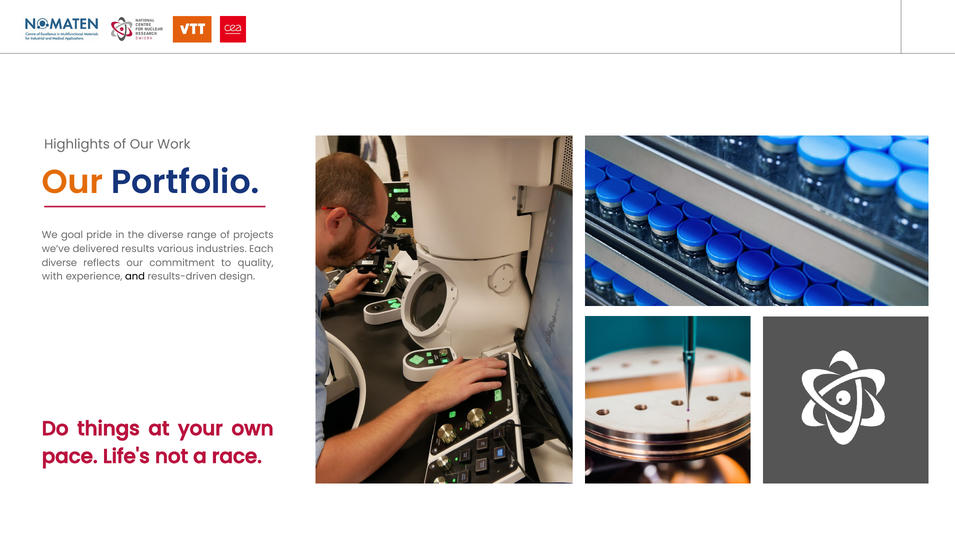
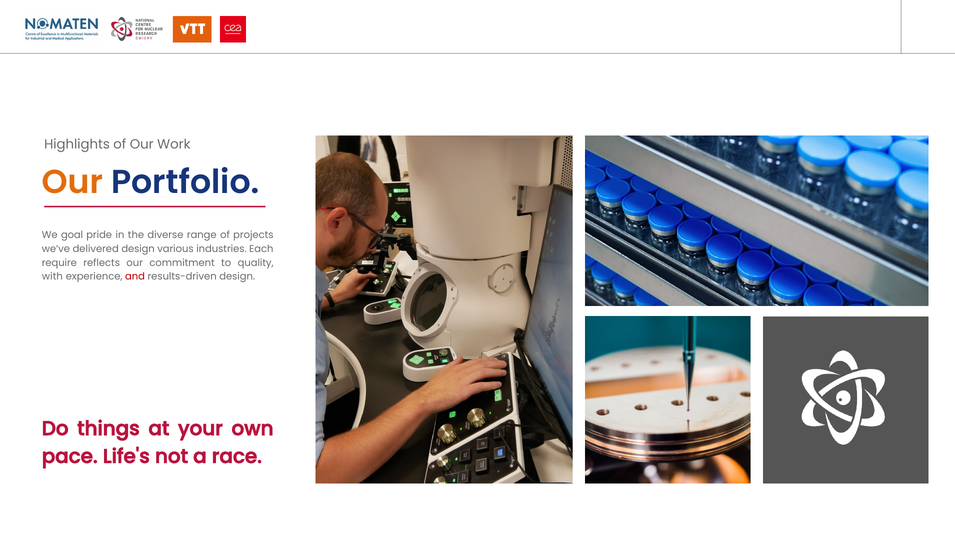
delivered results: results -> design (138, 249)
diverse: diverse -> require (59, 263)
and colour: black -> red (135, 277)
